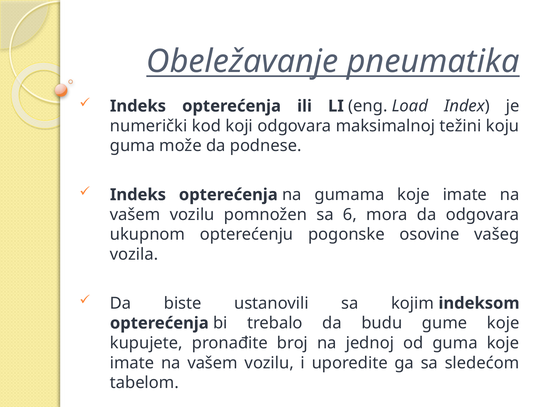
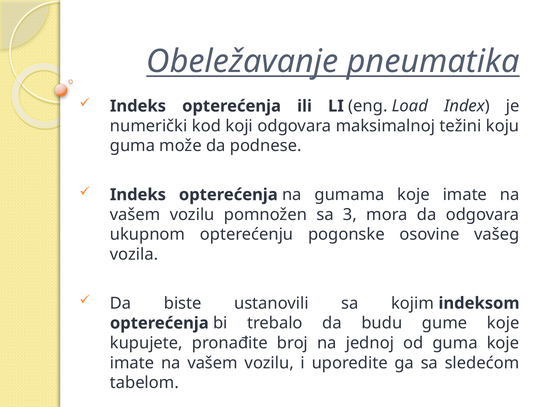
6: 6 -> 3 (350, 215)
